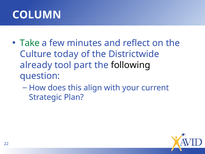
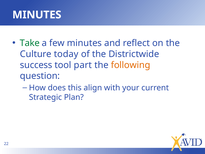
COLUMN: COLUMN -> MINUTES (37, 15)
already: already -> success (36, 65)
following colour: black -> orange (131, 65)
